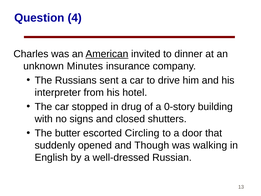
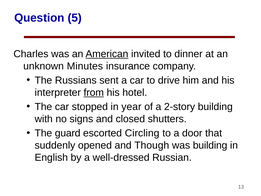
4: 4 -> 5 (75, 18)
from underline: none -> present (94, 92)
drug: drug -> year (131, 107)
0-story: 0-story -> 2-story (180, 107)
butter: butter -> guard (68, 133)
was walking: walking -> building (210, 145)
